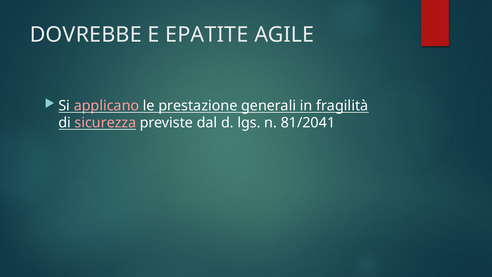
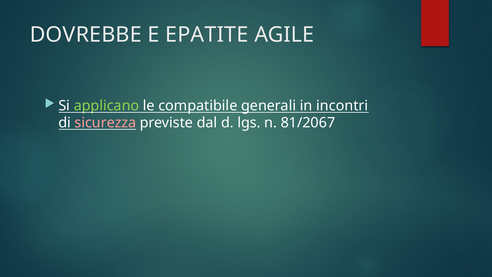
applicano colour: pink -> light green (106, 106)
prestazione: prestazione -> compatibile (198, 106)
fragilità: fragilità -> incontri (342, 106)
81/2041: 81/2041 -> 81/2067 (308, 123)
